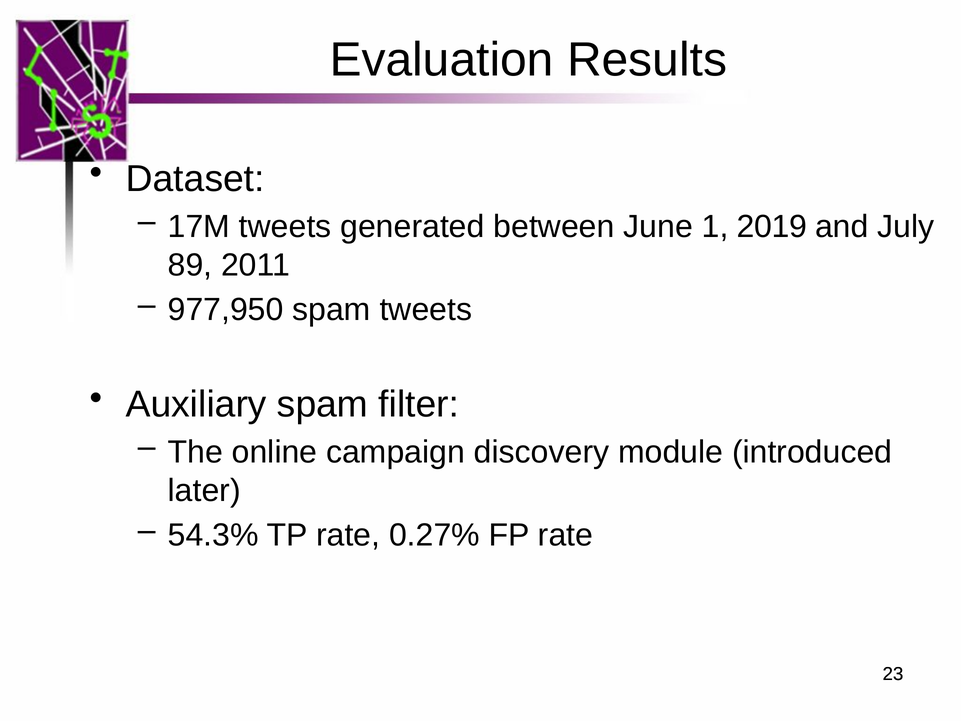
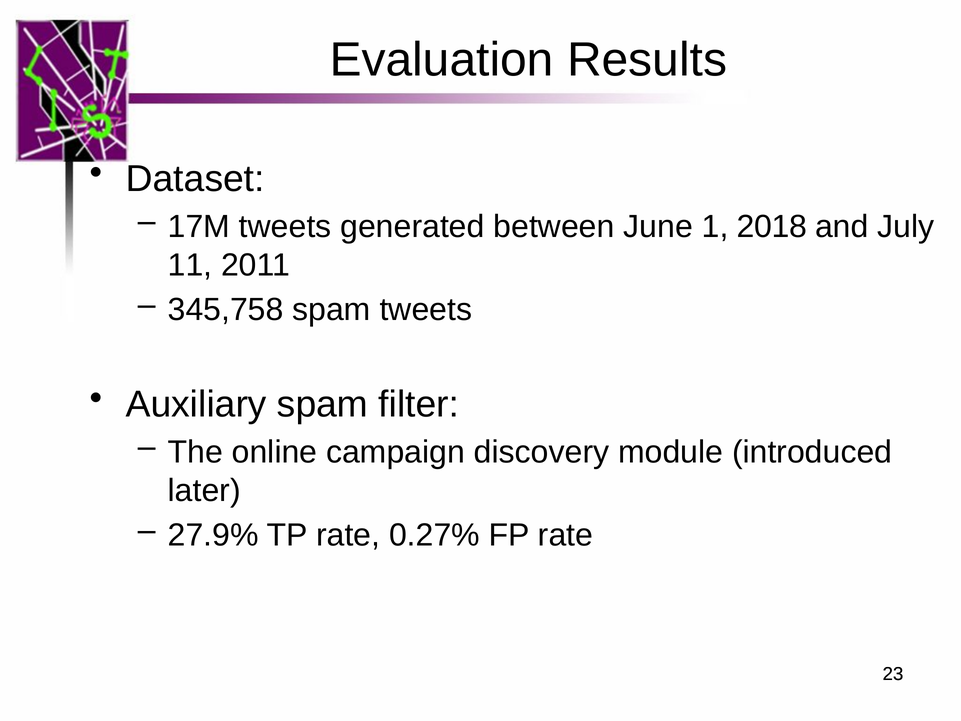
2019: 2019 -> 2018 (772, 227)
89: 89 -> 11 (190, 265)
977,950: 977,950 -> 345,758 (226, 310)
54.3%: 54.3% -> 27.9% (213, 535)
